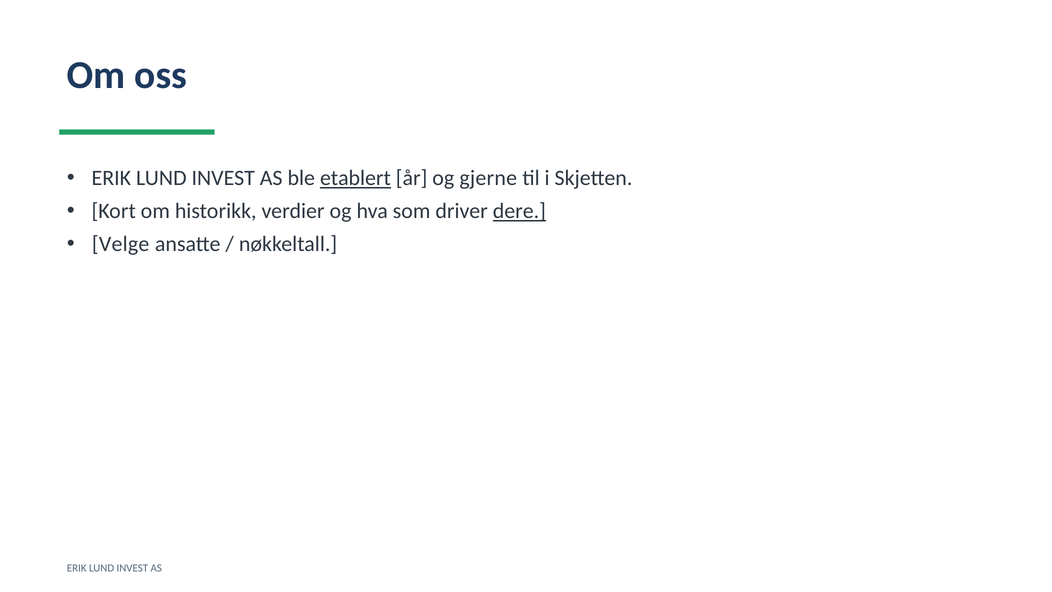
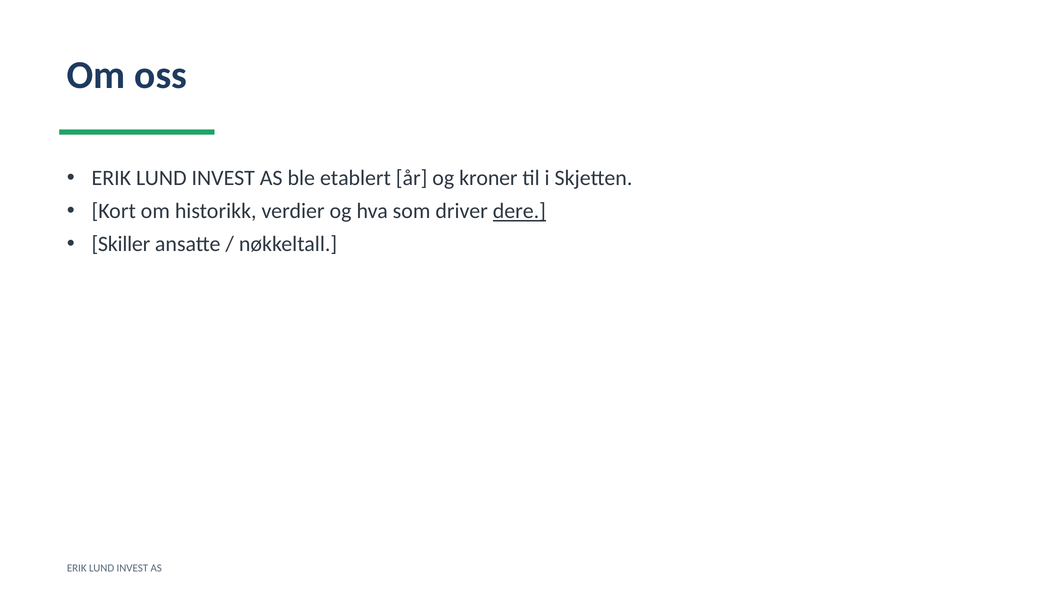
etablert underline: present -> none (355, 178)
gjerne: gjerne -> kroner (488, 178)
Velge: Velge -> Skiller (121, 244)
